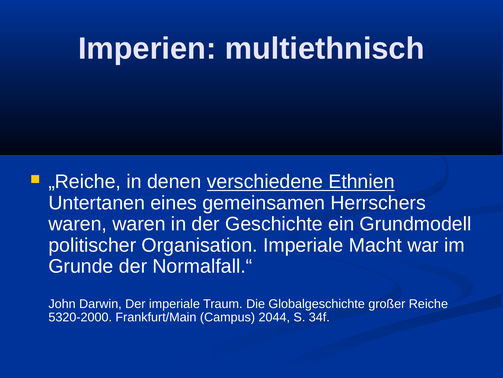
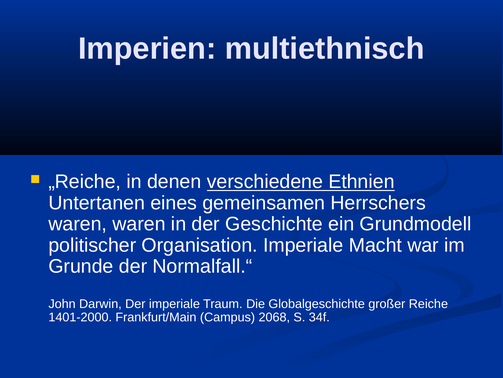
5320-2000: 5320-2000 -> 1401-2000 (80, 317)
2044: 2044 -> 2068 (274, 317)
